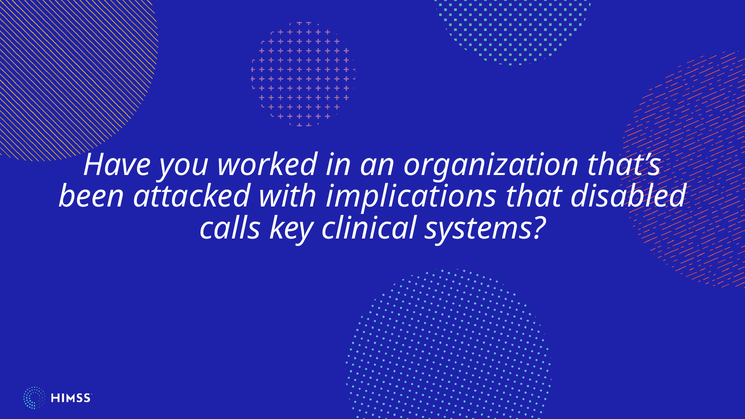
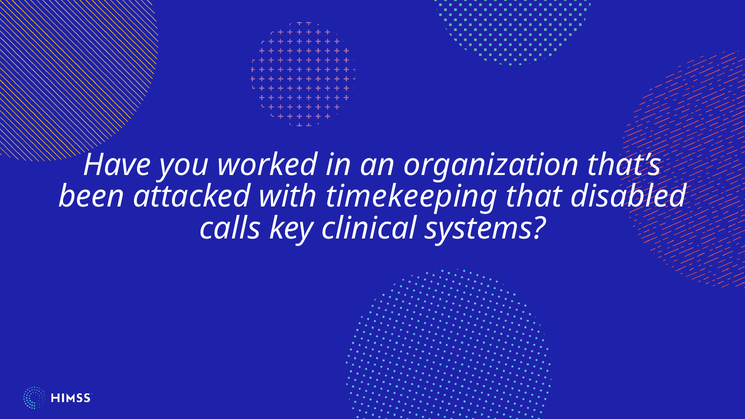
implications: implications -> timekeeping (412, 197)
